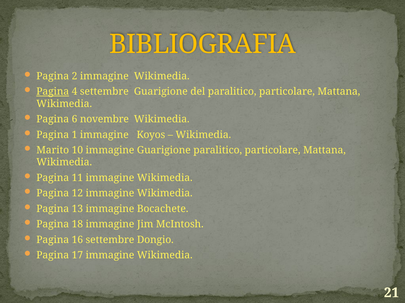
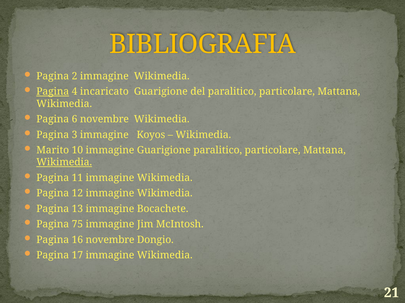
4 settembre: settembre -> incaricato (104, 92)
1: 1 -> 3 (75, 135)
Wikimedia underline: none -> present (64, 163)
18: 18 -> 75 (77, 225)
16 settembre: settembre -> novembre (110, 240)
